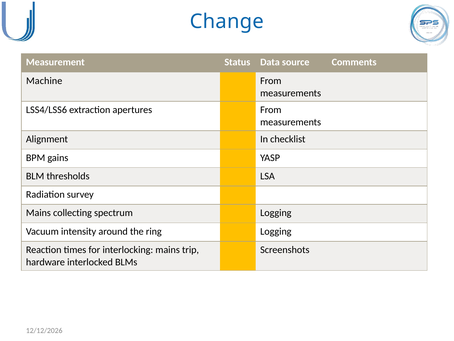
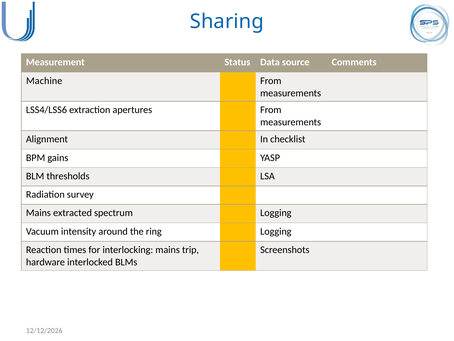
Change: Change -> Sharing (227, 21)
collecting: collecting -> extracted (72, 213)
